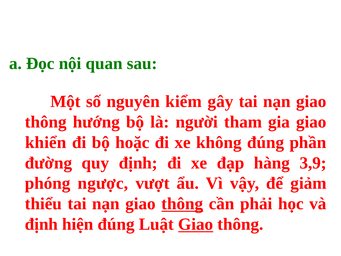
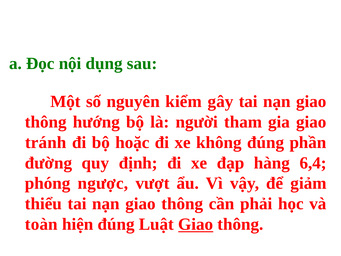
quan: quan -> dụng (104, 63)
khiển: khiển -> tránh (46, 142)
3,9: 3,9 -> 6,4 (313, 163)
thông underline: present -> none (182, 204)
định: định -> toàn (41, 224)
